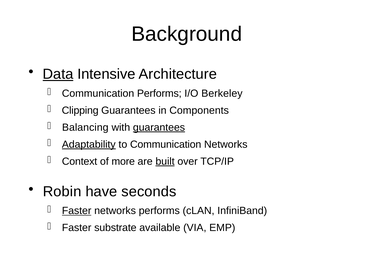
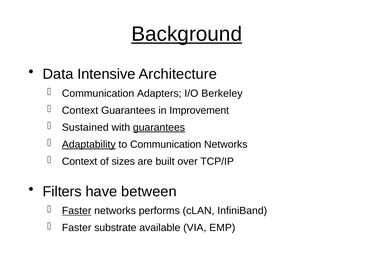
Background underline: none -> present (187, 34)
Data underline: present -> none (58, 74)
Communication Performs: Performs -> Adapters (159, 94)
Clipping: Clipping -> Context (80, 111)
Components: Components -> Improvement (199, 111)
Balancing: Balancing -> Sustained (85, 128)
more: more -> sizes (123, 162)
built underline: present -> none (165, 162)
Robin: Robin -> Filters (62, 192)
seconds: seconds -> between (149, 192)
